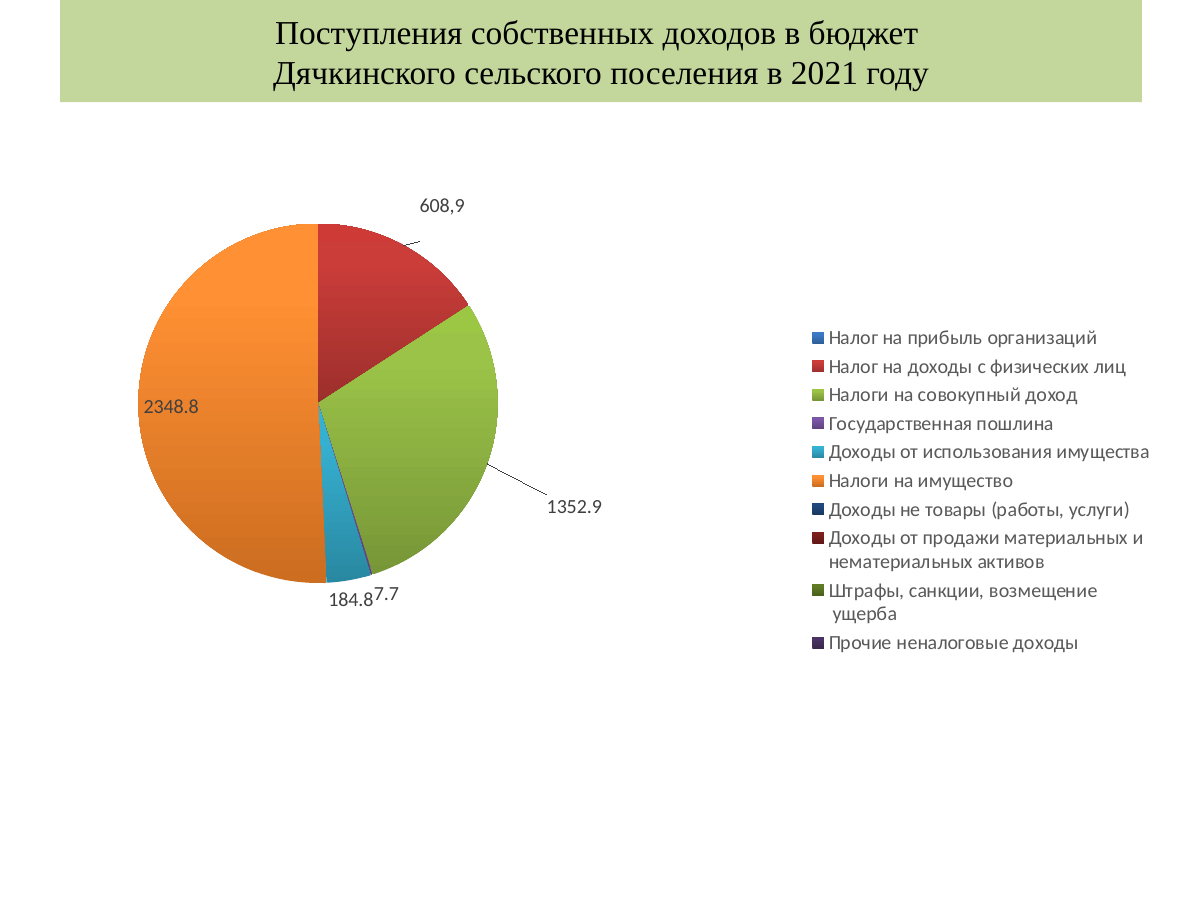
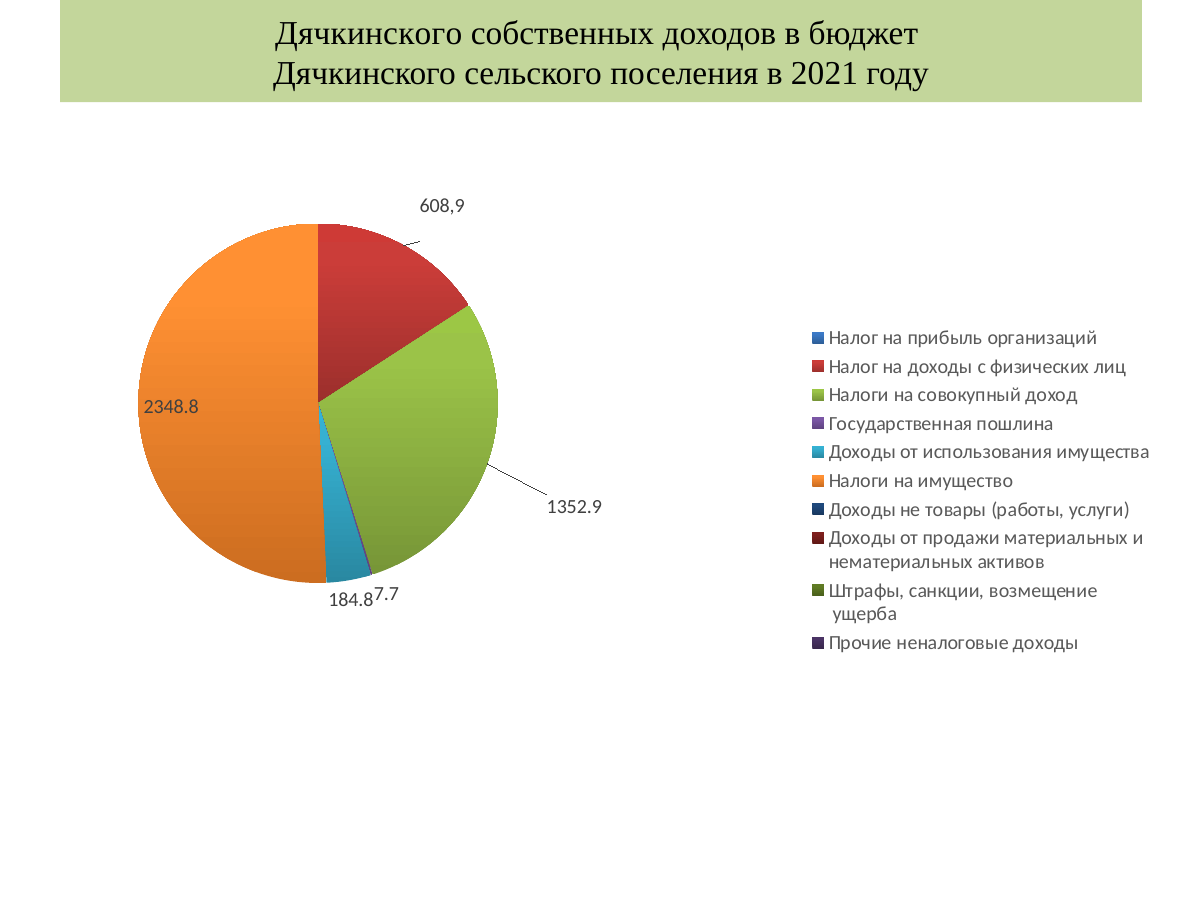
Поступления: Поступления -> Дячкинского (369, 33)
